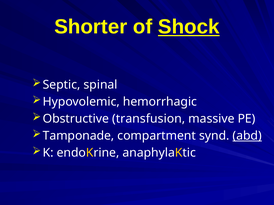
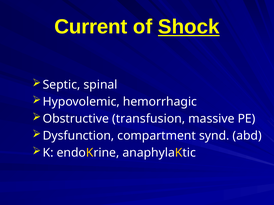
Shorter: Shorter -> Current (91, 27)
Tamponade: Tamponade -> Dysfunction (78, 136)
abd underline: present -> none (247, 136)
